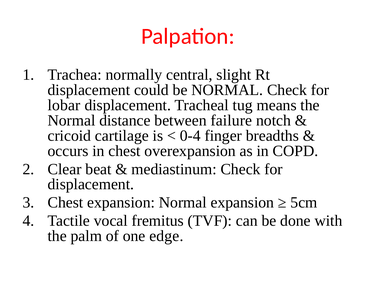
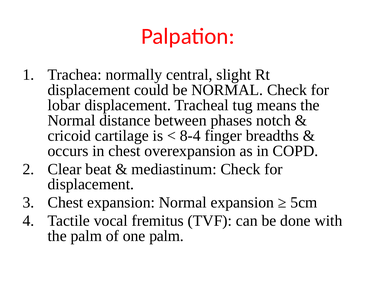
failure: failure -> phases (231, 120)
0-4: 0-4 -> 8-4 (190, 136)
one edge: edge -> palm (167, 236)
